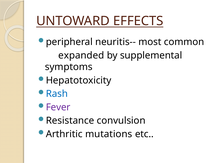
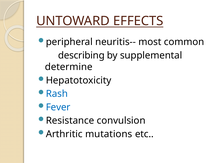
expanded: expanded -> describing (81, 55)
symptoms: symptoms -> determine (69, 67)
Fever colour: purple -> blue (58, 107)
